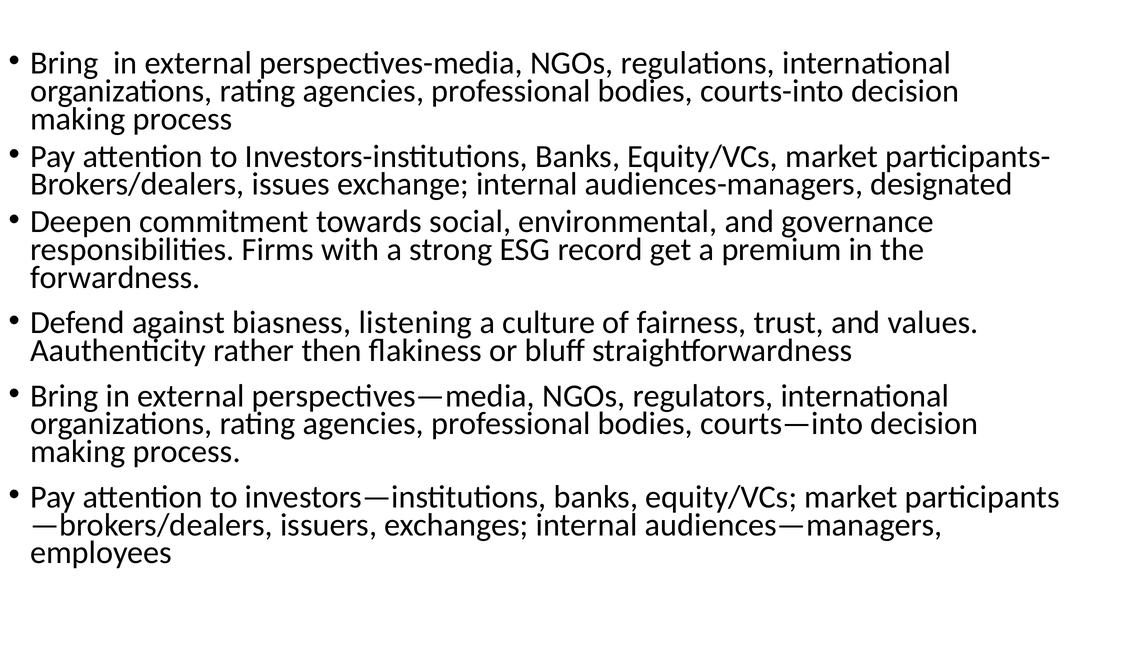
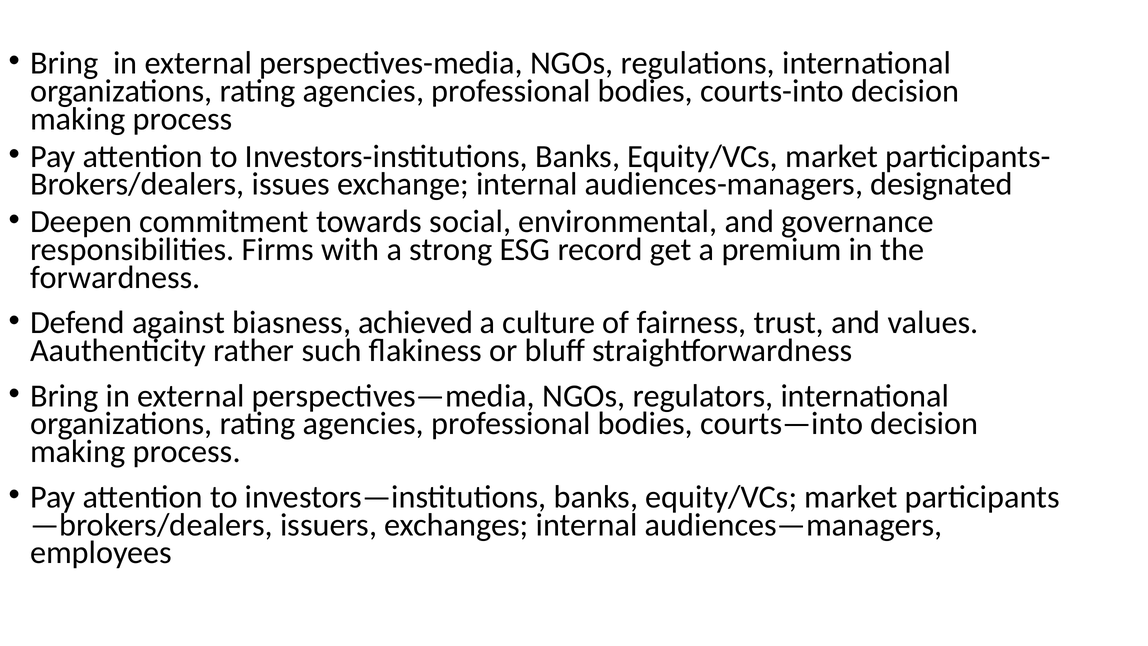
listening: listening -> achieved (416, 323)
then: then -> such (332, 351)
